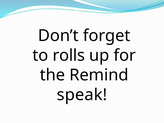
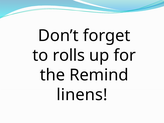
speak: speak -> linens (82, 95)
